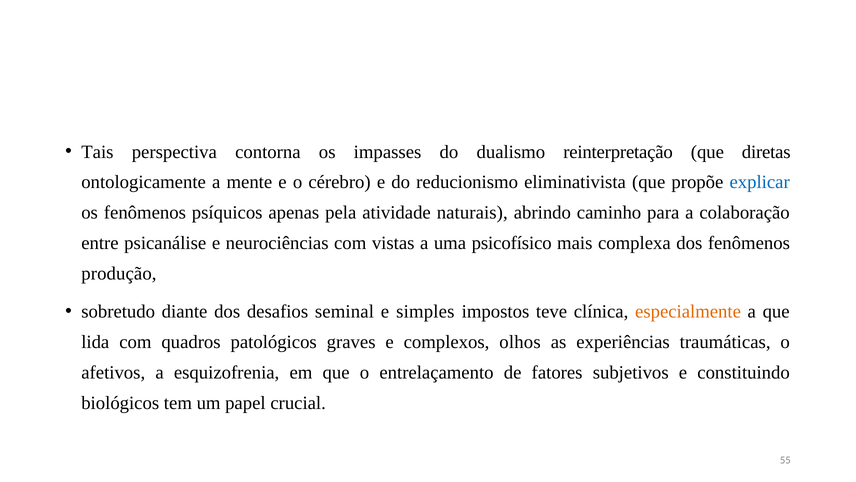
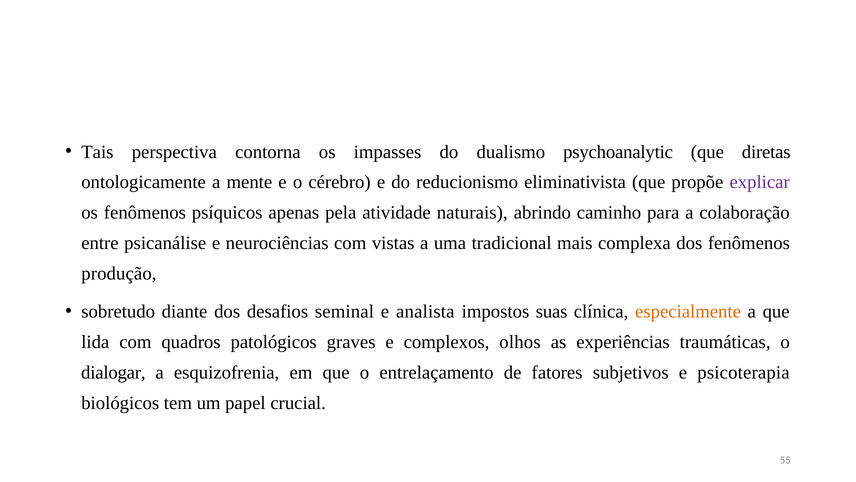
reinterpretação: reinterpretação -> psychoanalytic (618, 152)
explicar colour: blue -> purple (760, 182)
psicofísico: psicofísico -> tradicional (512, 243)
simples: simples -> analista (425, 311)
teve: teve -> suas (552, 311)
afetivos: afetivos -> dialogar (113, 372)
constituindo: constituindo -> psicoterapia (743, 372)
